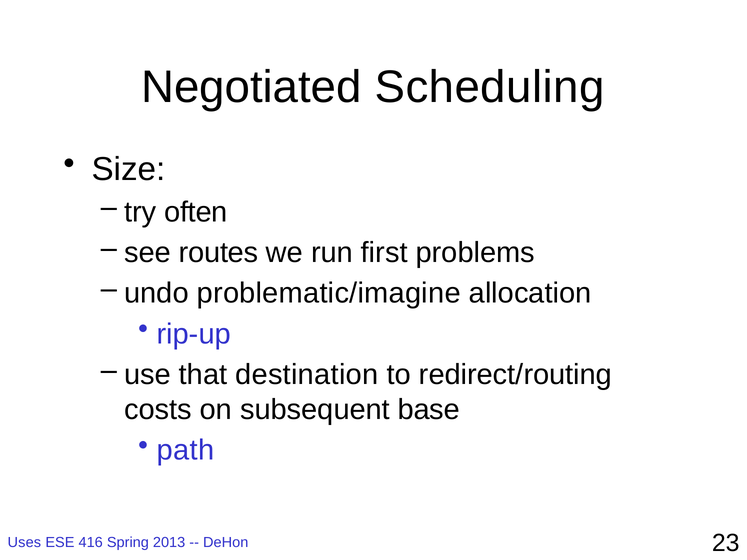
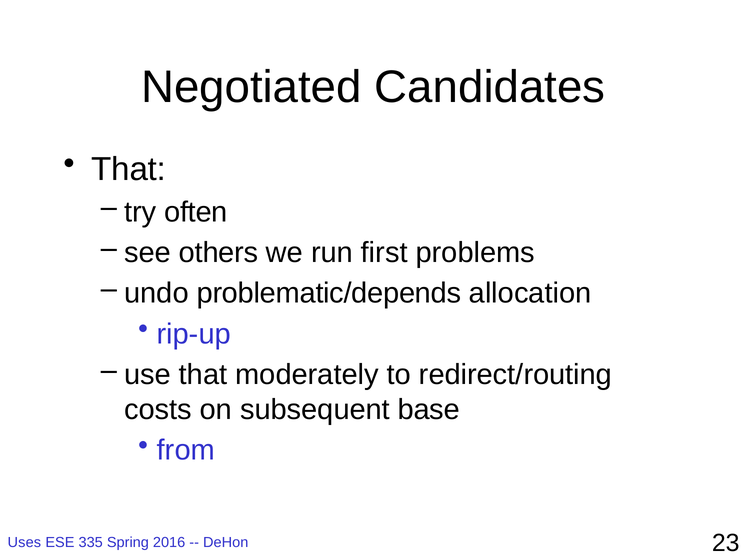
Scheduling: Scheduling -> Candidates (490, 87)
Size: Size -> That (129, 169)
routes: routes -> others (219, 253)
problematic/imagine: problematic/imagine -> problematic/depends (329, 293)
destination: destination -> moderately (307, 375)
path: path -> from (186, 450)
416: 416 -> 335 (91, 543)
2013: 2013 -> 2016 (169, 543)
